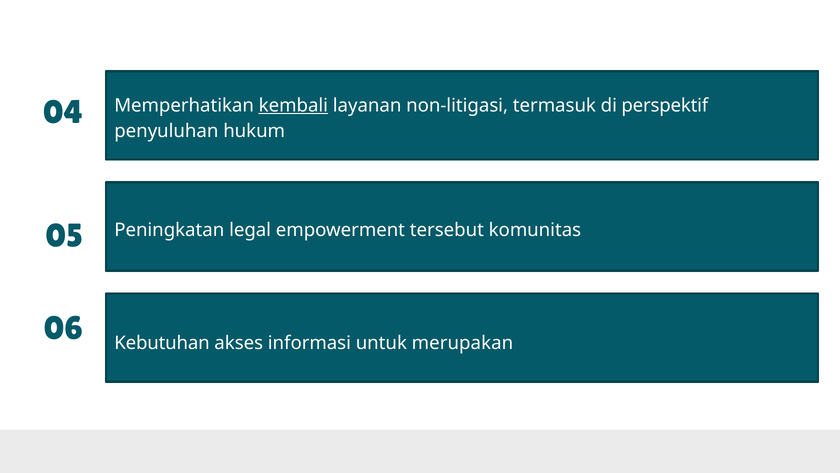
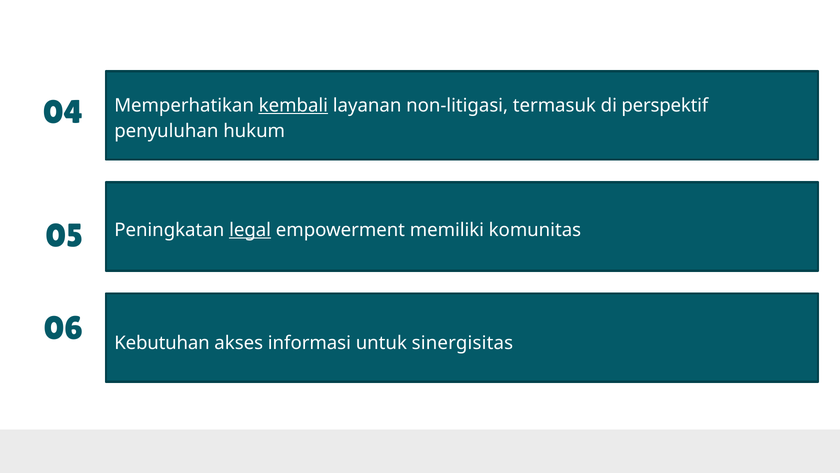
legal underline: none -> present (250, 230)
tersebut: tersebut -> memiliki (447, 230)
merupakan: merupakan -> sinergisitas (462, 343)
